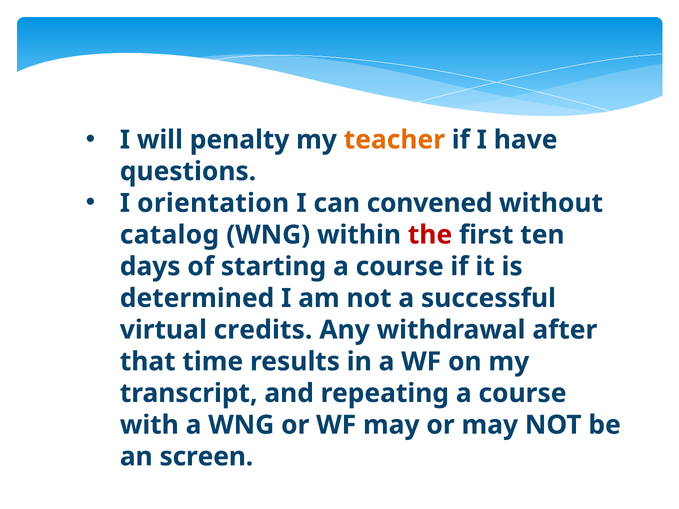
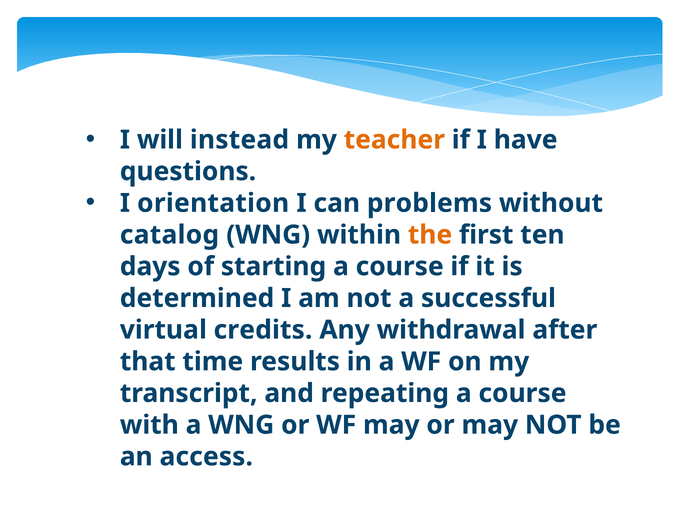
penalty: penalty -> instead (239, 140)
convened: convened -> problems (429, 203)
the colour: red -> orange (430, 235)
screen: screen -> access (206, 457)
